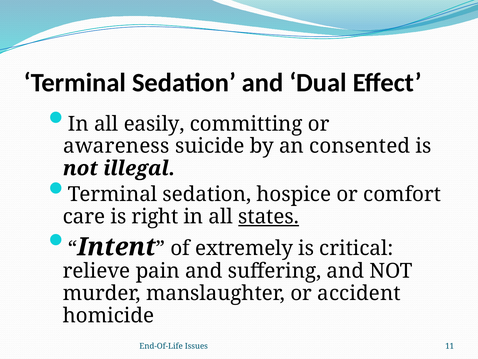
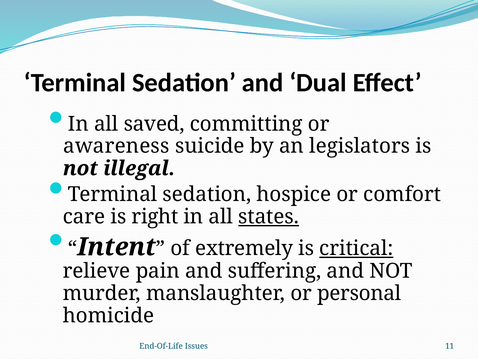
easily: easily -> saved (154, 124)
consented: consented -> legislators (360, 146)
critical underline: none -> present (356, 248)
accident: accident -> personal (359, 293)
